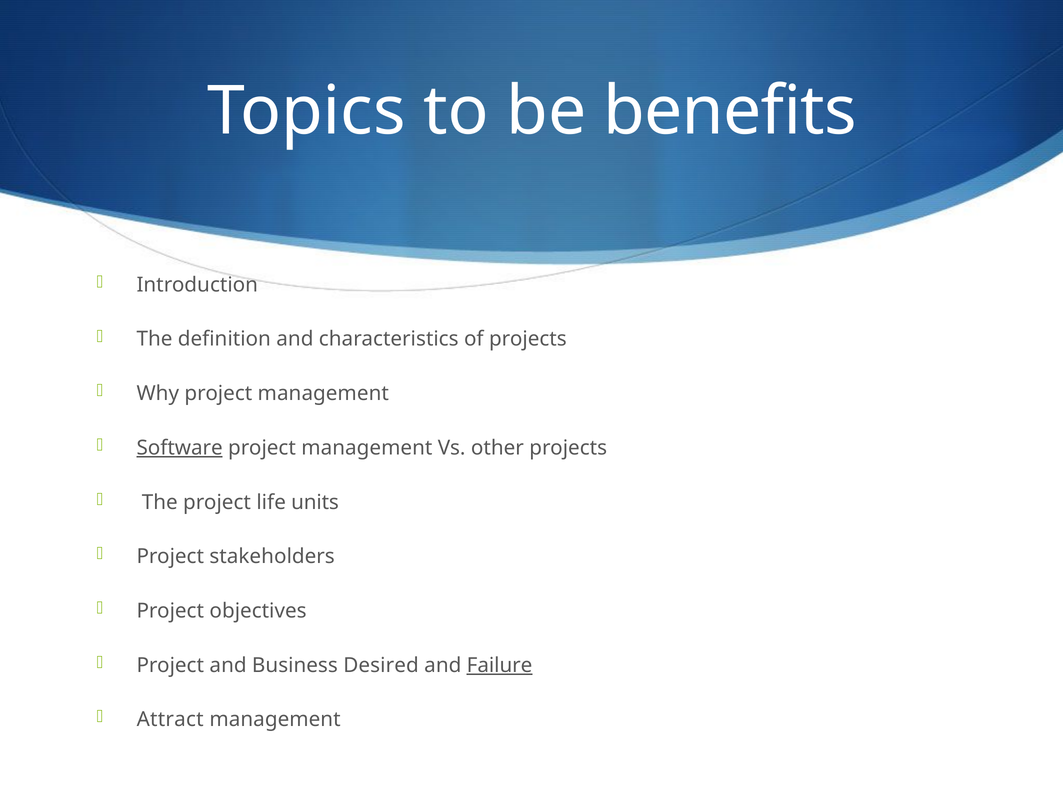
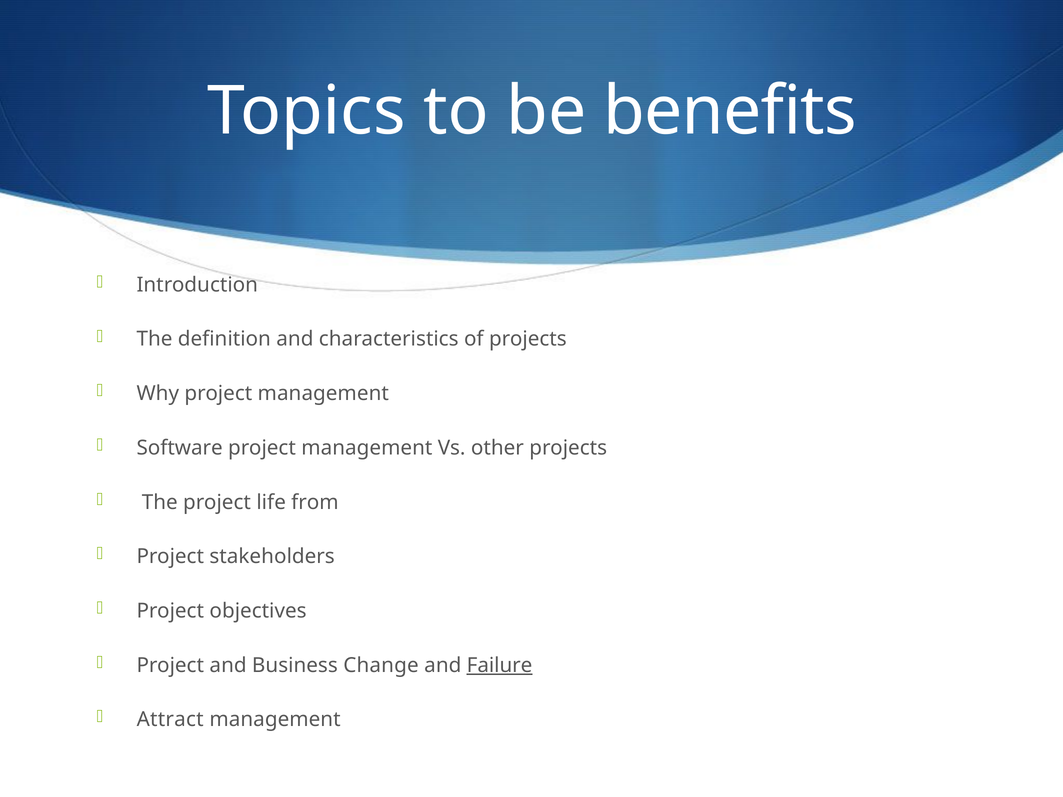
Software underline: present -> none (180, 448)
units: units -> from (315, 502)
Desired: Desired -> Change (381, 665)
